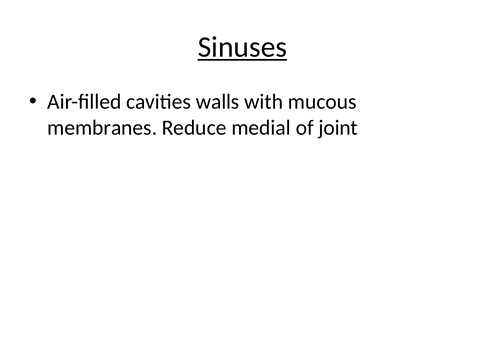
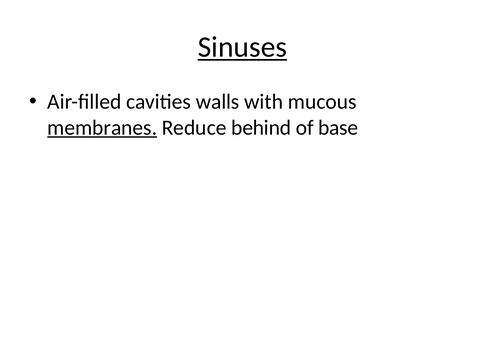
membranes underline: none -> present (102, 128)
medial: medial -> behind (261, 128)
joint: joint -> base (338, 128)
